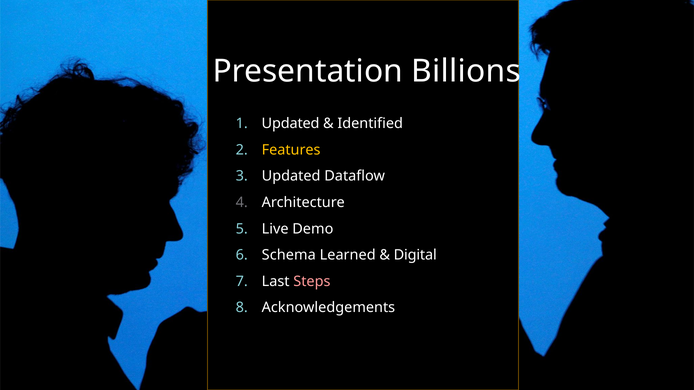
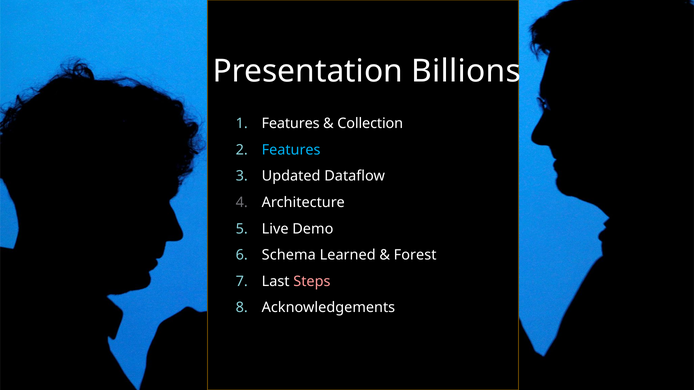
Updated: Updated -> Features (291, 124)
Identified: Identified -> Collection (370, 124)
Features colour: yellow -> light blue (291, 150)
Digital: Digital -> Forest (415, 255)
